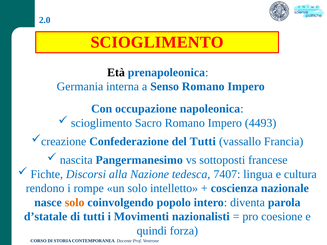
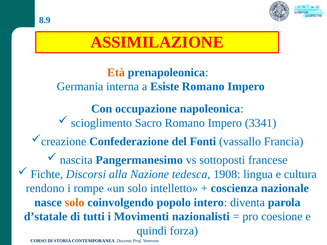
2.0: 2.0 -> 8.9 (45, 20)
SCIOGLIMENTO: SCIOGLIMENTO -> ASSIMILAZIONE (157, 42)
Età colour: black -> orange (116, 72)
Senso: Senso -> Esiste (165, 87)
4493: 4493 -> 3341 (261, 123)
del Tutti: Tutti -> Fonti (203, 142)
7407: 7407 -> 1908 (227, 174)
